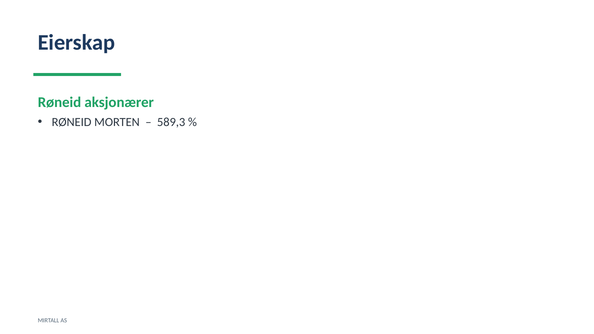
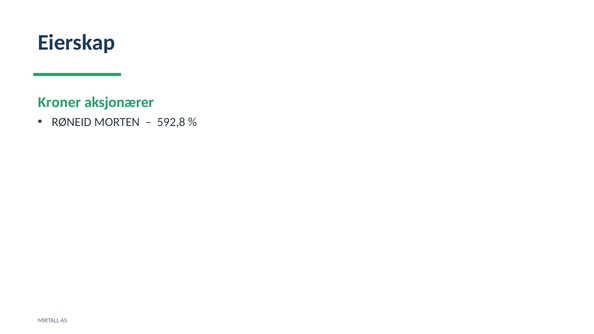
Røneid: Røneid -> Kroner (59, 102)
589,3: 589,3 -> 592,8 (171, 122)
